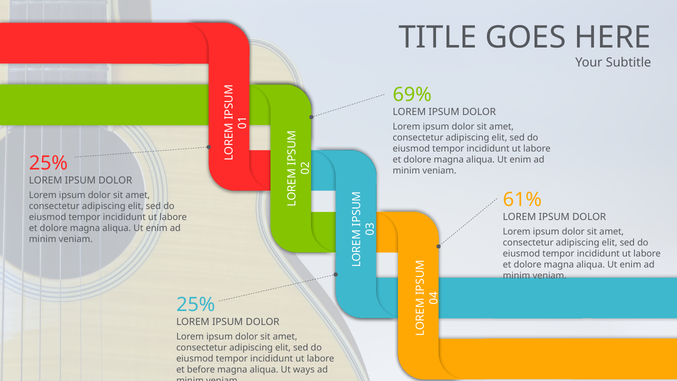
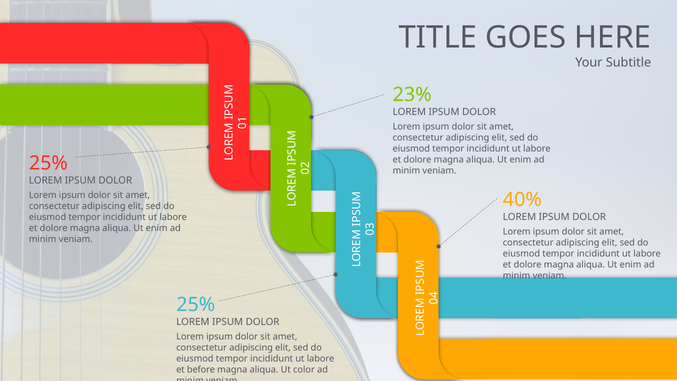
69%: 69% -> 23% (412, 95)
61%: 61% -> 40% (522, 200)
ways: ways -> color (304, 370)
